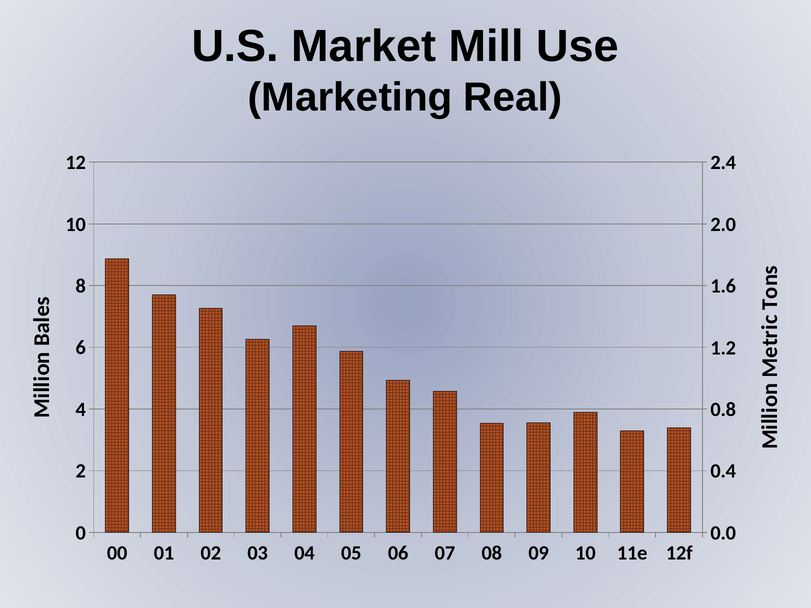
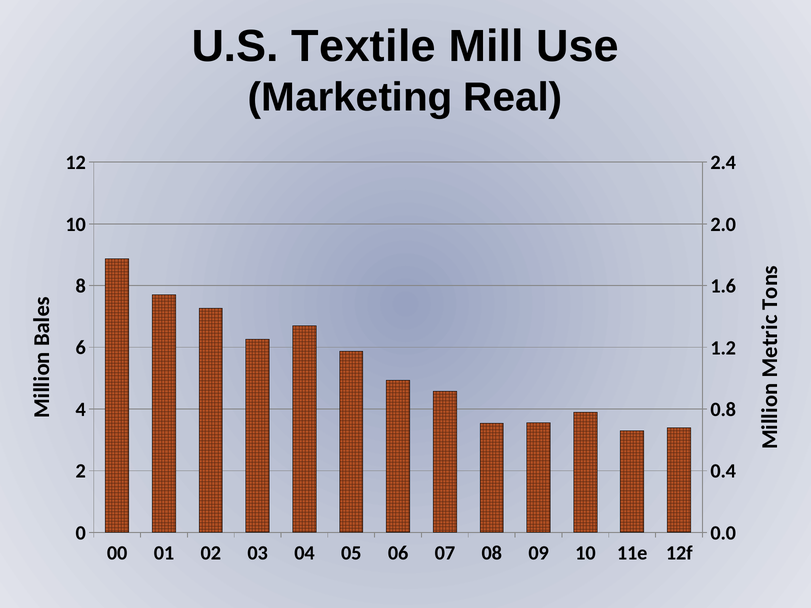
Market: Market -> Textile (364, 46)
